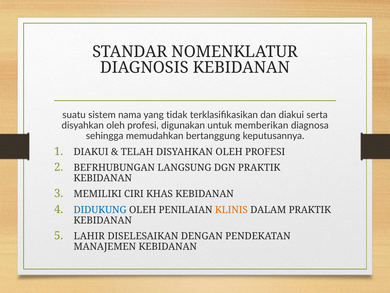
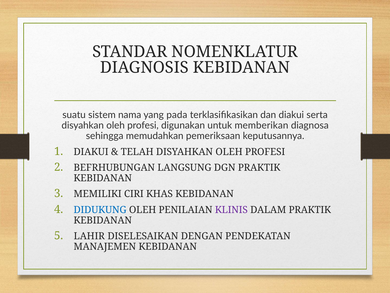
tidak: tidak -> pada (177, 115)
bertanggung: bertanggung -> pemeriksaan (213, 136)
KLINIS colour: orange -> purple (231, 209)
